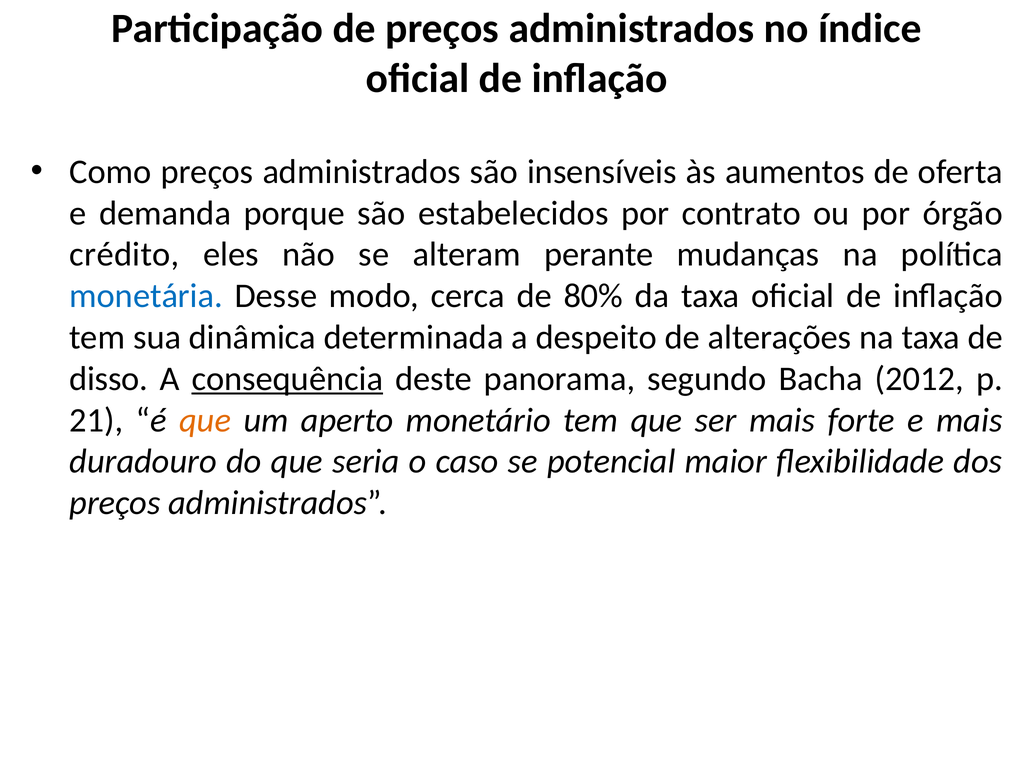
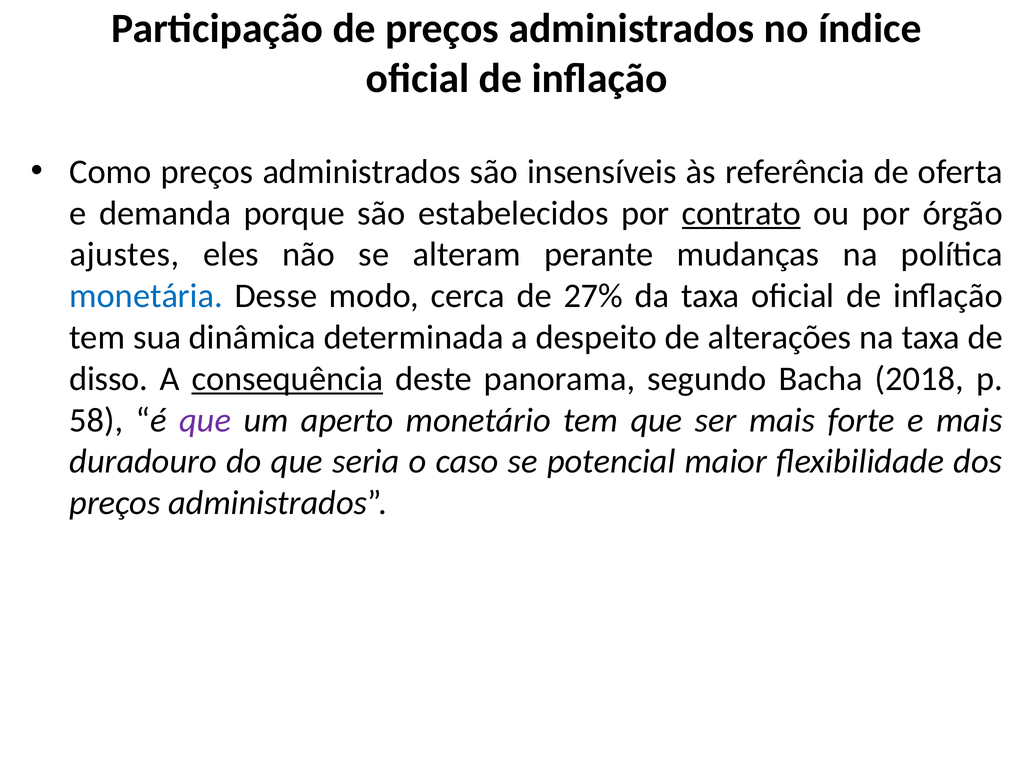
aumentos: aumentos -> referência (795, 172)
contrato underline: none -> present (741, 213)
crédito: crédito -> ajustes (124, 254)
80%: 80% -> 27% (593, 296)
2012: 2012 -> 2018 (919, 379)
21: 21 -> 58 (96, 420)
que colour: orange -> purple (205, 420)
